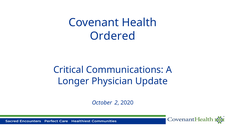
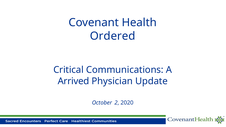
Longer: Longer -> Arrived (73, 81)
